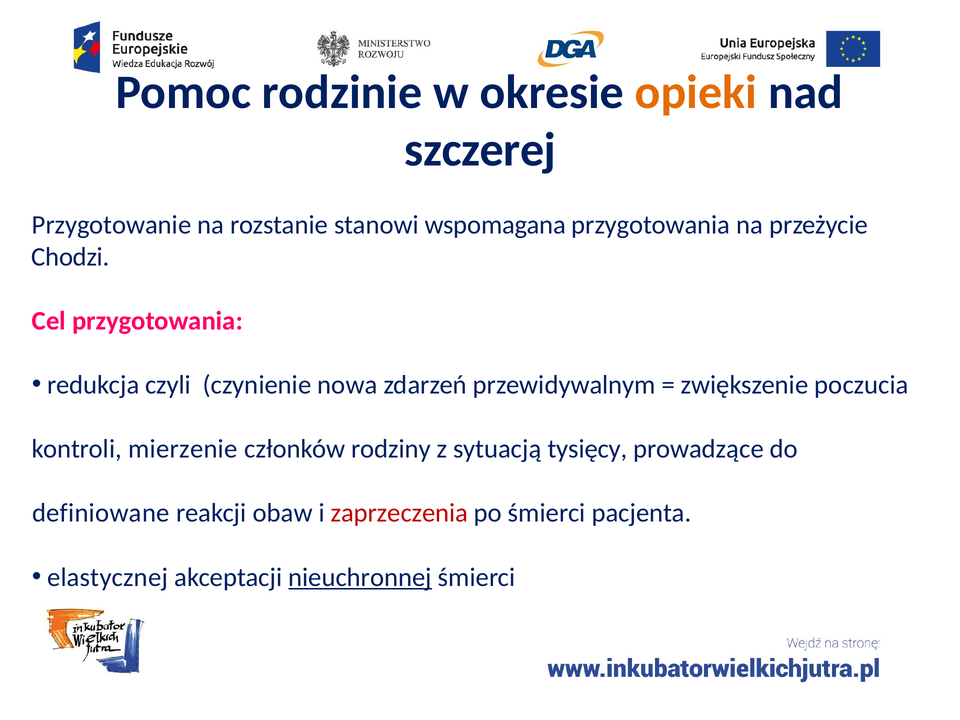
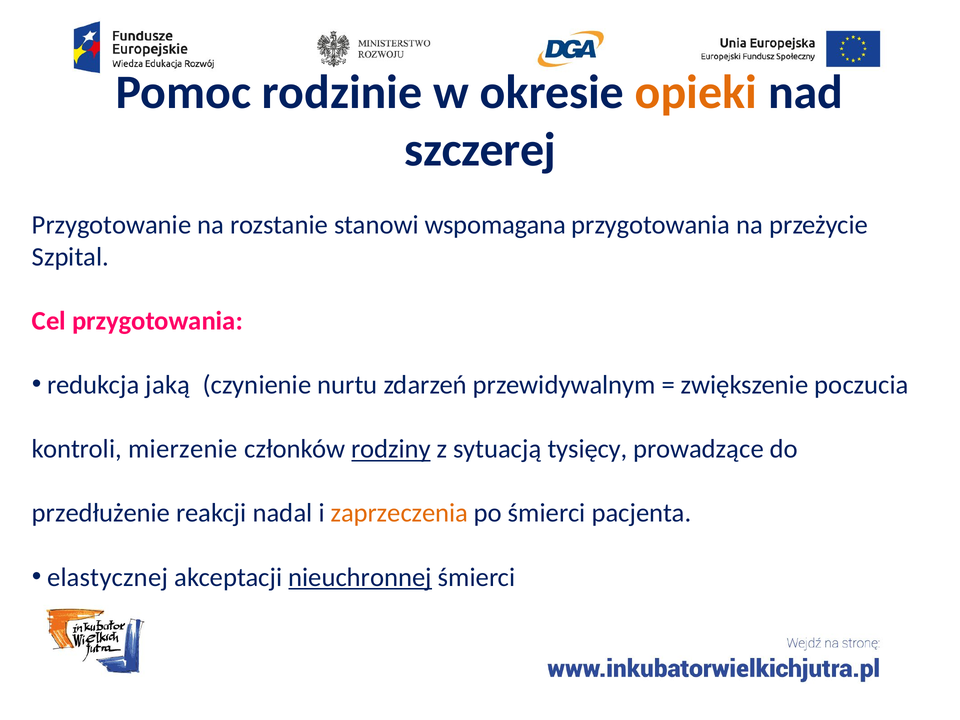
Chodzi: Chodzi -> Szpital (70, 257)
czyli: czyli -> jaką (168, 385)
nowa: nowa -> nurtu (347, 385)
rodziny underline: none -> present (391, 449)
definiowane: definiowane -> przedłużenie (101, 513)
obaw: obaw -> nadal (283, 513)
zaprzeczenia colour: red -> orange (399, 513)
